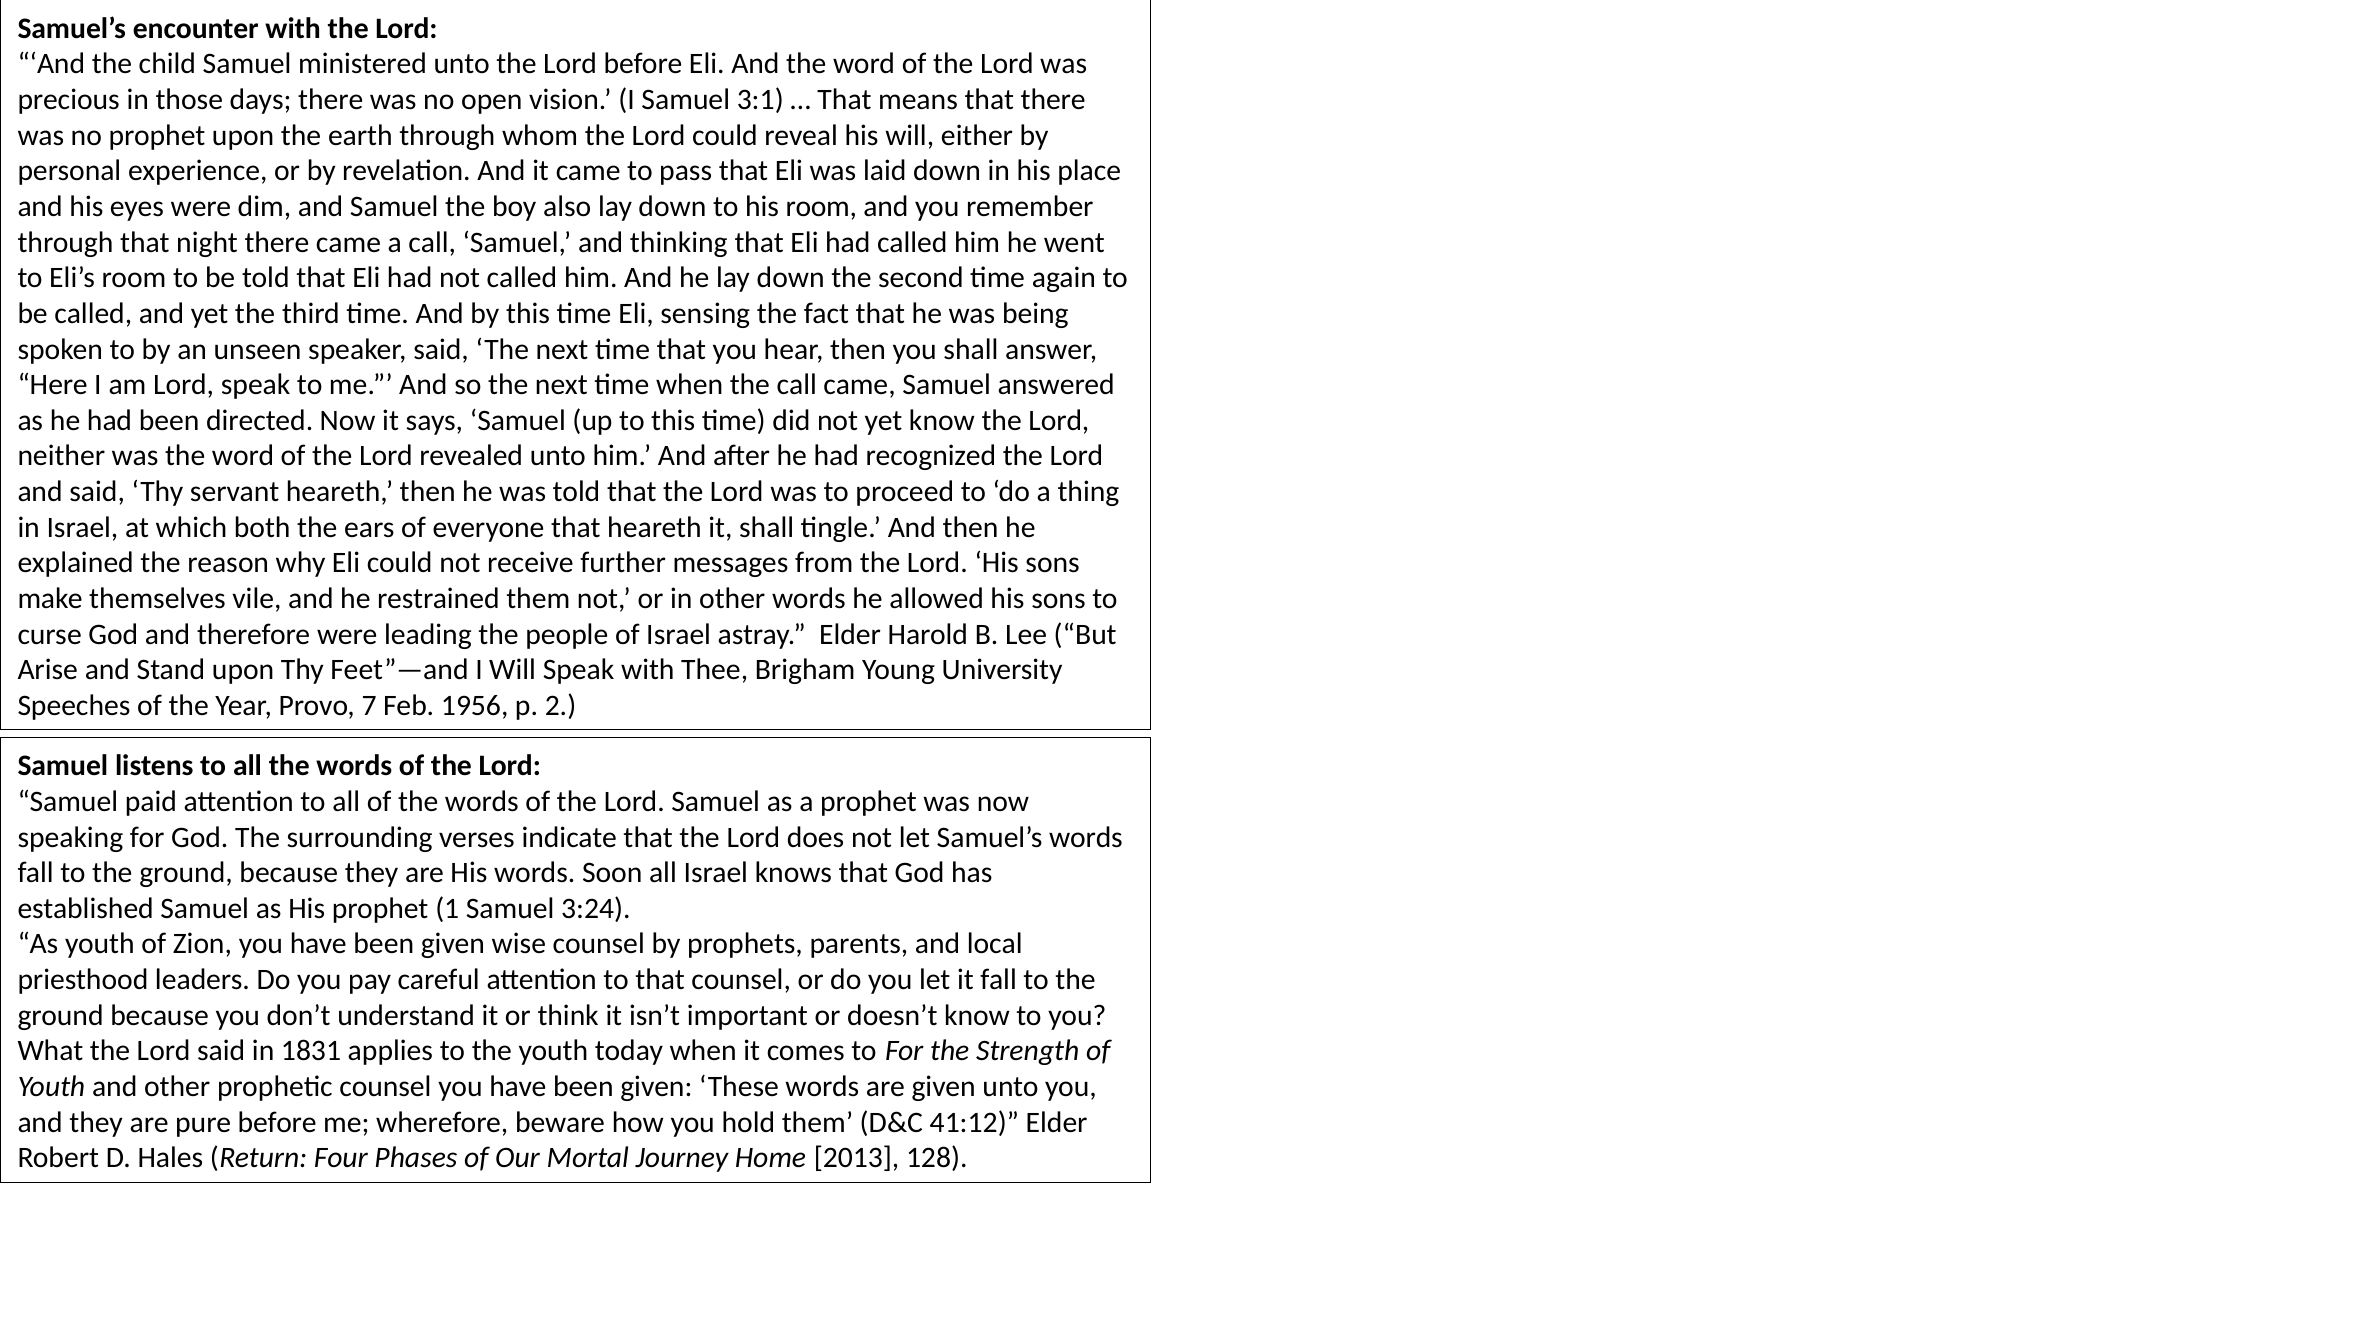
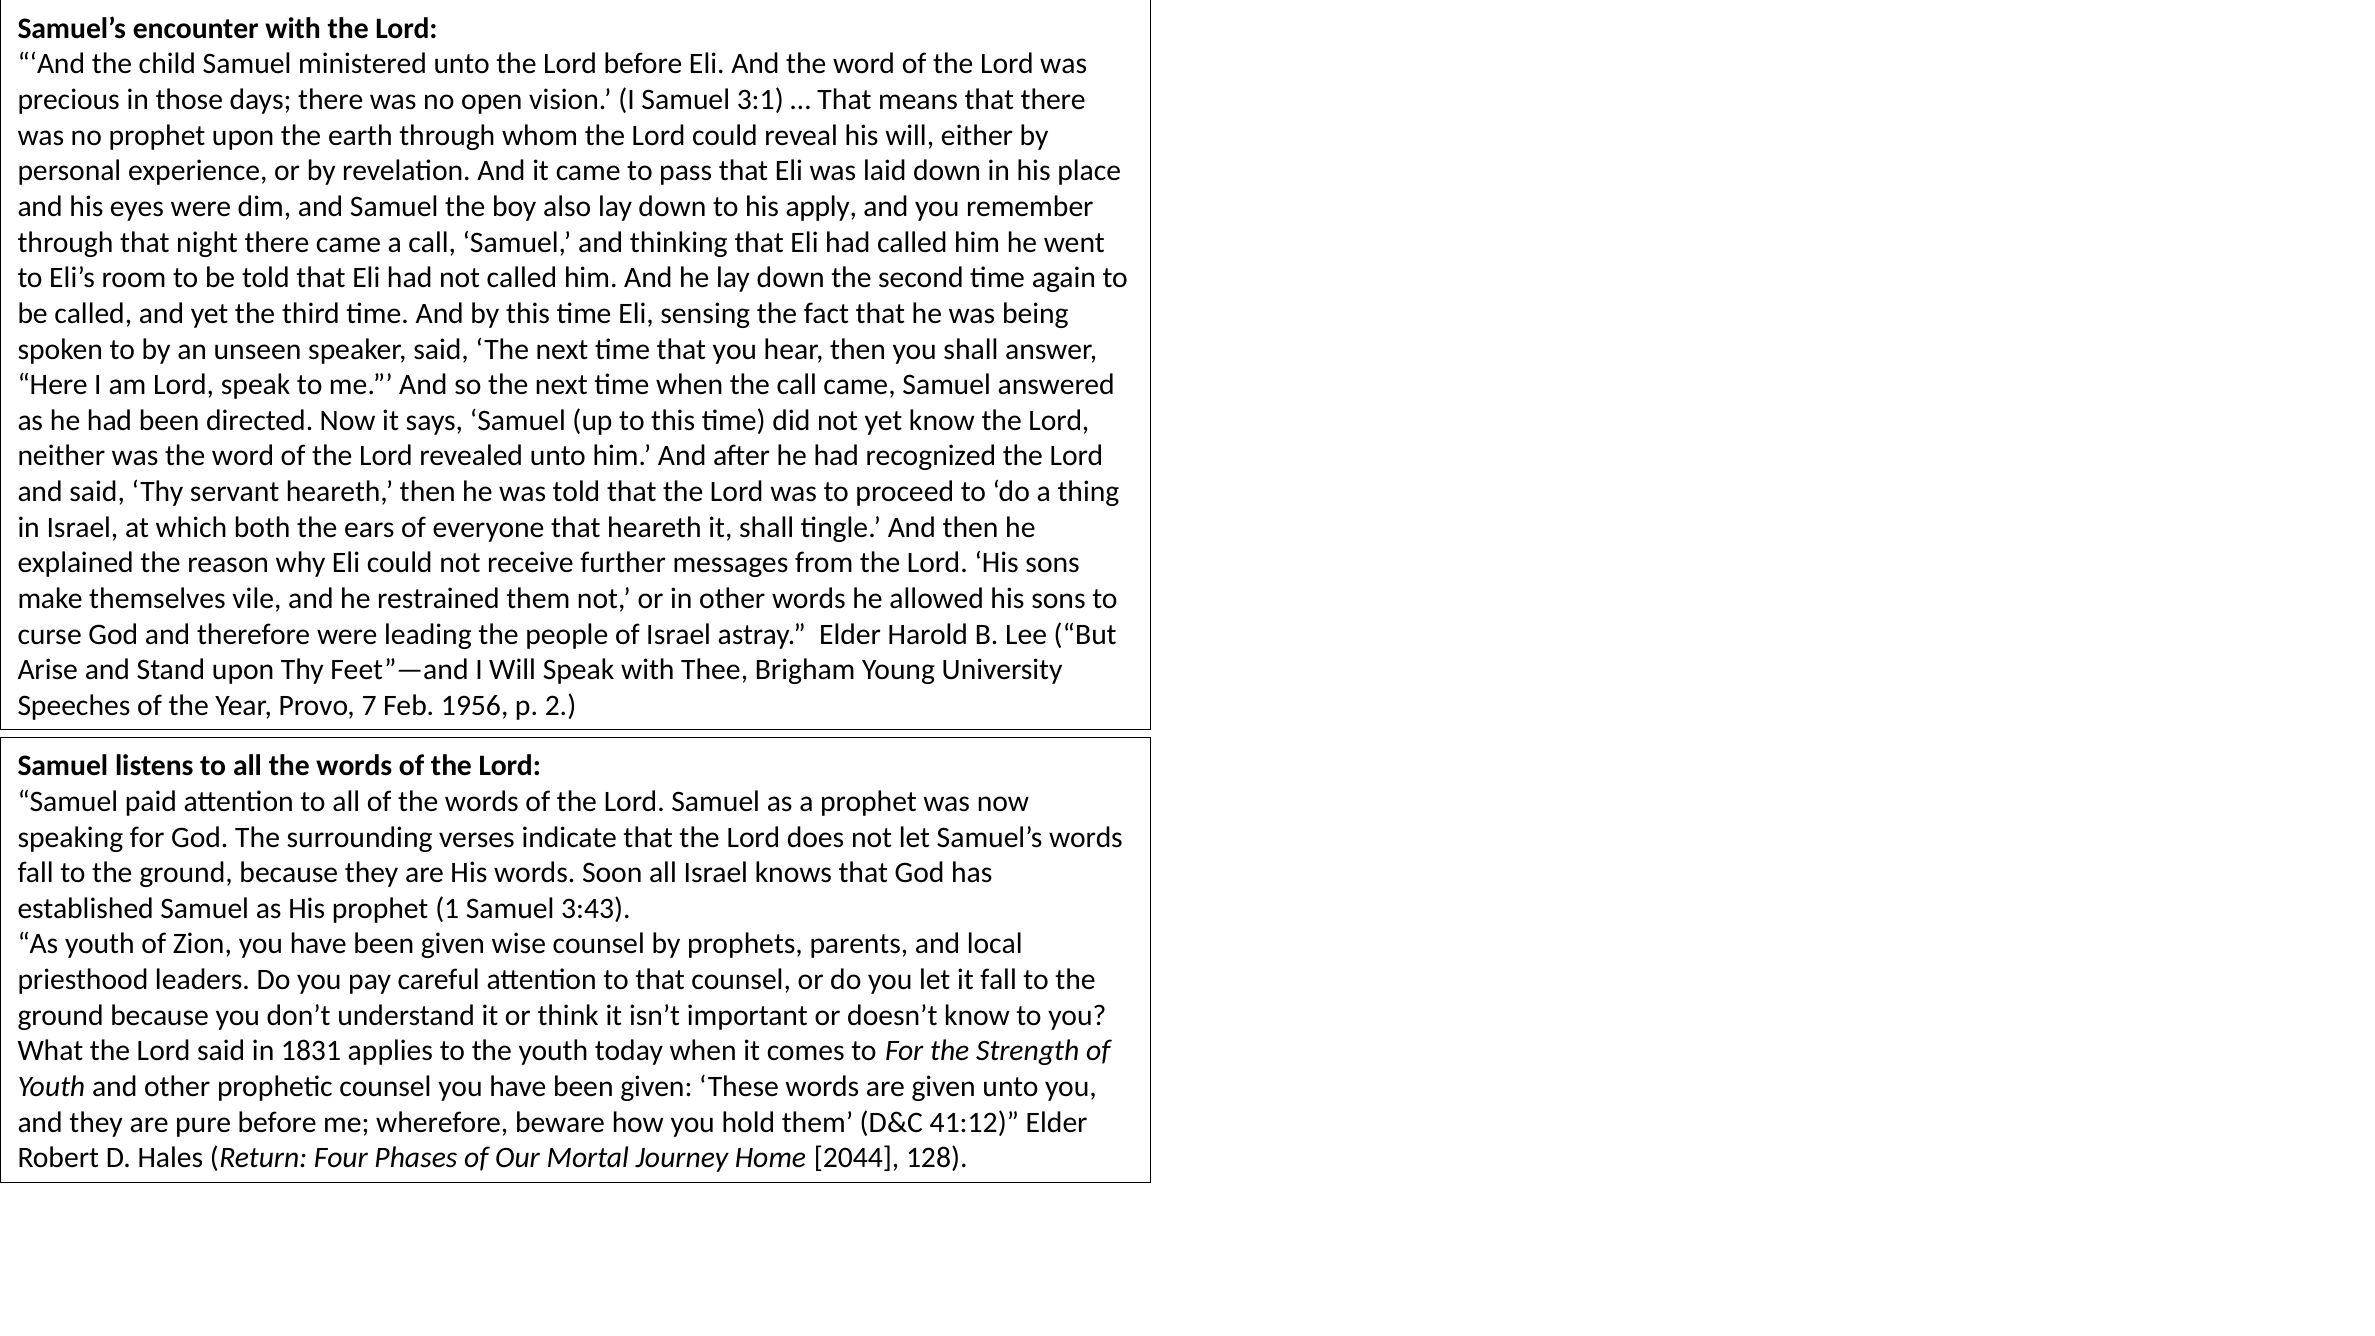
his room: room -> apply (821, 207)
3:24: 3:24 -> 3:43 (596, 909)
2013: 2013 -> 2044 (857, 1158)
